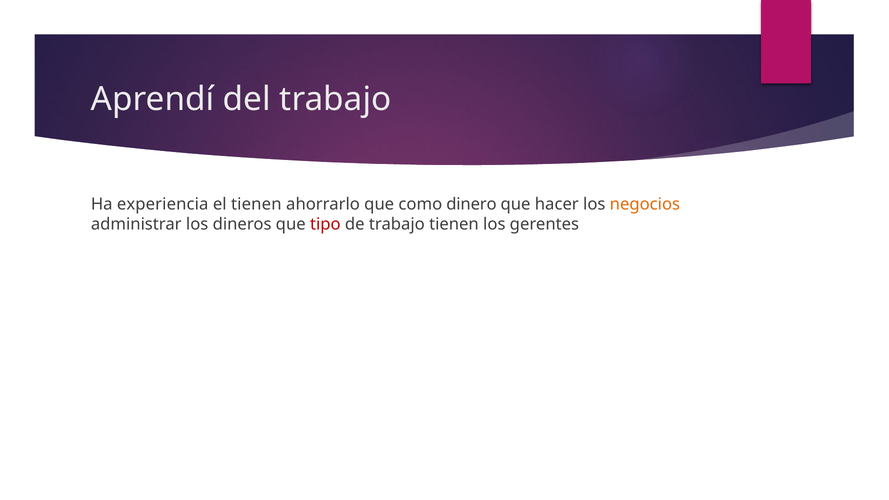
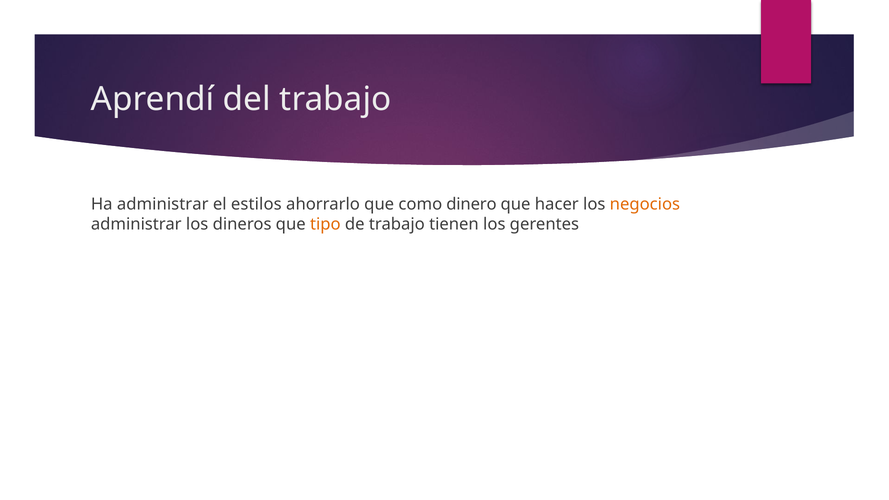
Ha experiencia: experiencia -> administrar (163, 204)
el tienen: tienen -> estilos (256, 204)
tipo colour: red -> orange (325, 224)
